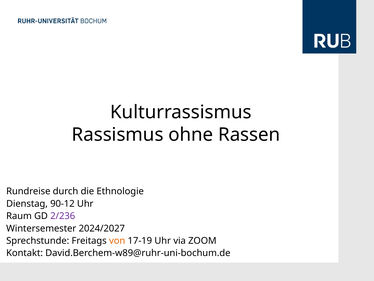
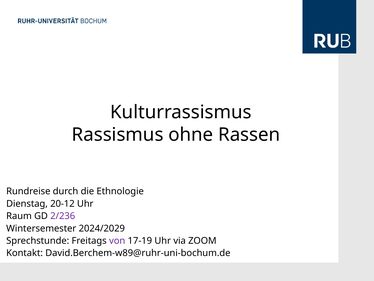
90-12: 90-12 -> 20-12 (62, 203)
2024/2027: 2024/2027 -> 2024/2029 (102, 228)
von colour: orange -> purple (117, 240)
